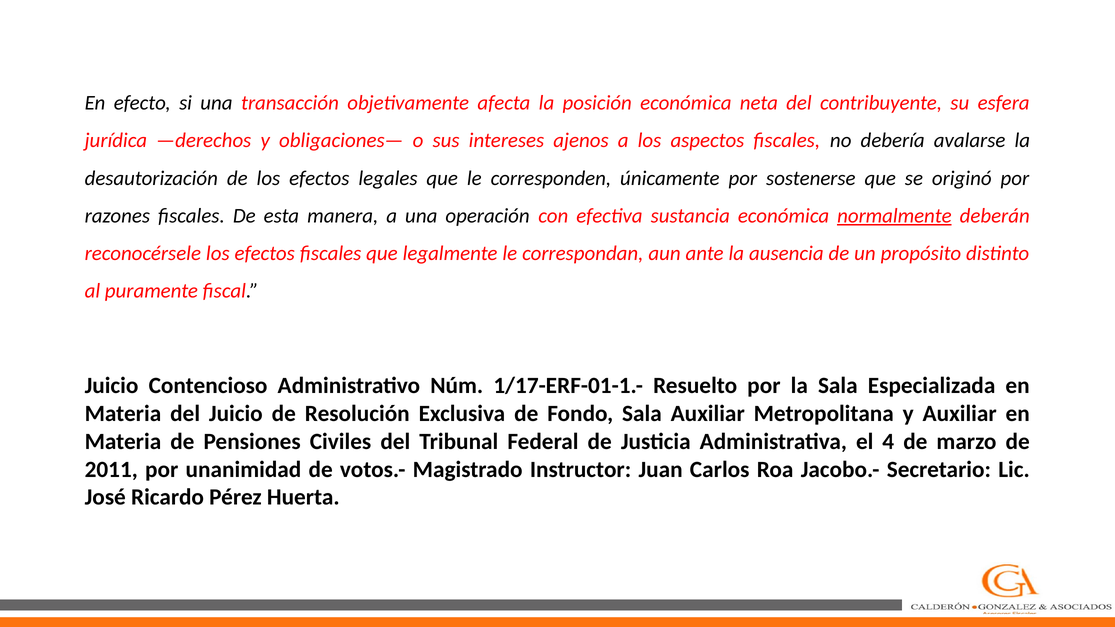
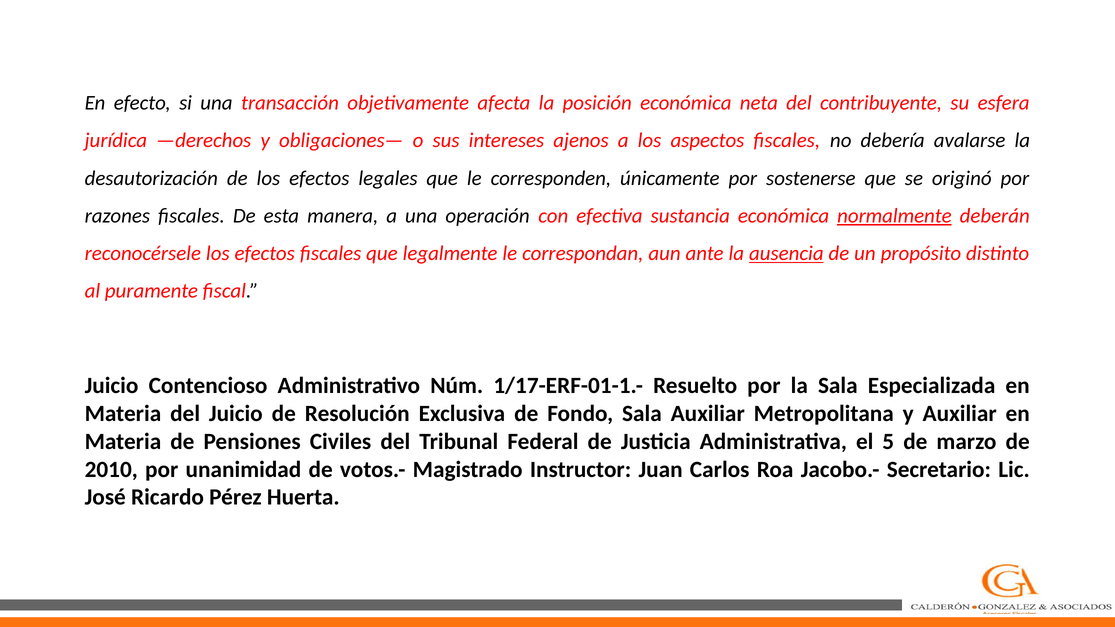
ausencia underline: none -> present (786, 254)
4: 4 -> 5 (888, 442)
2011: 2011 -> 2010 (111, 469)
